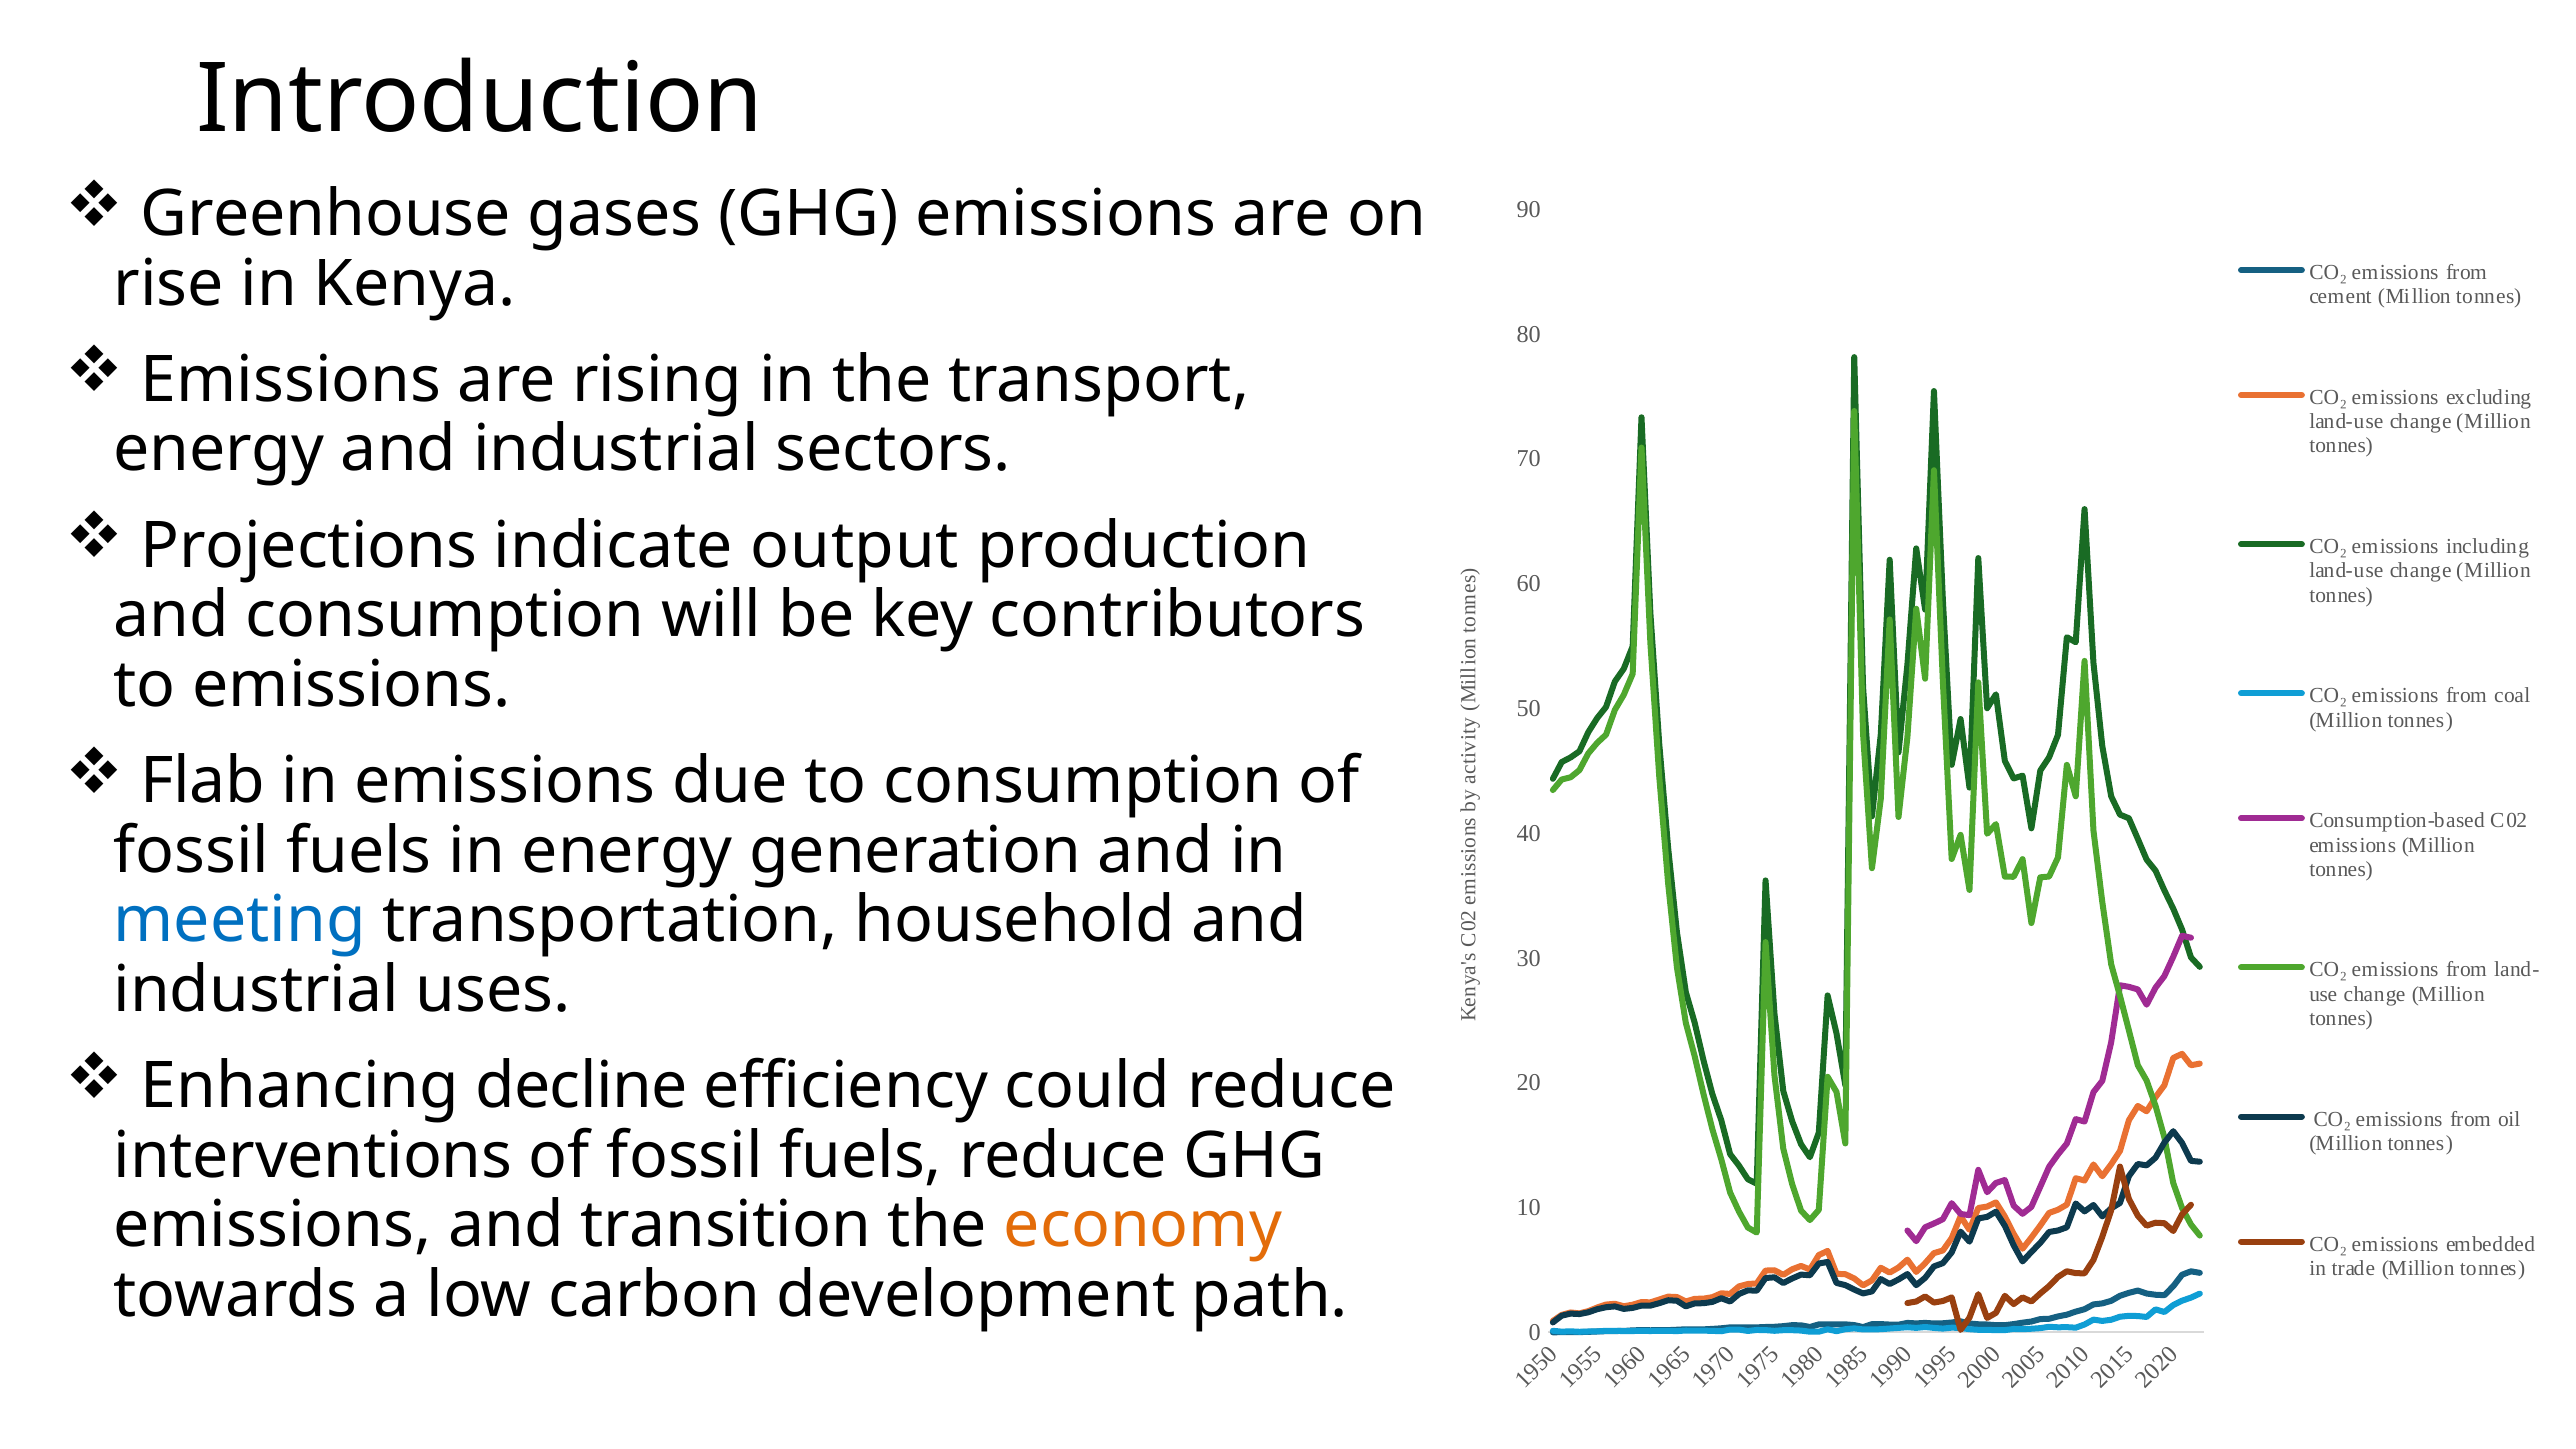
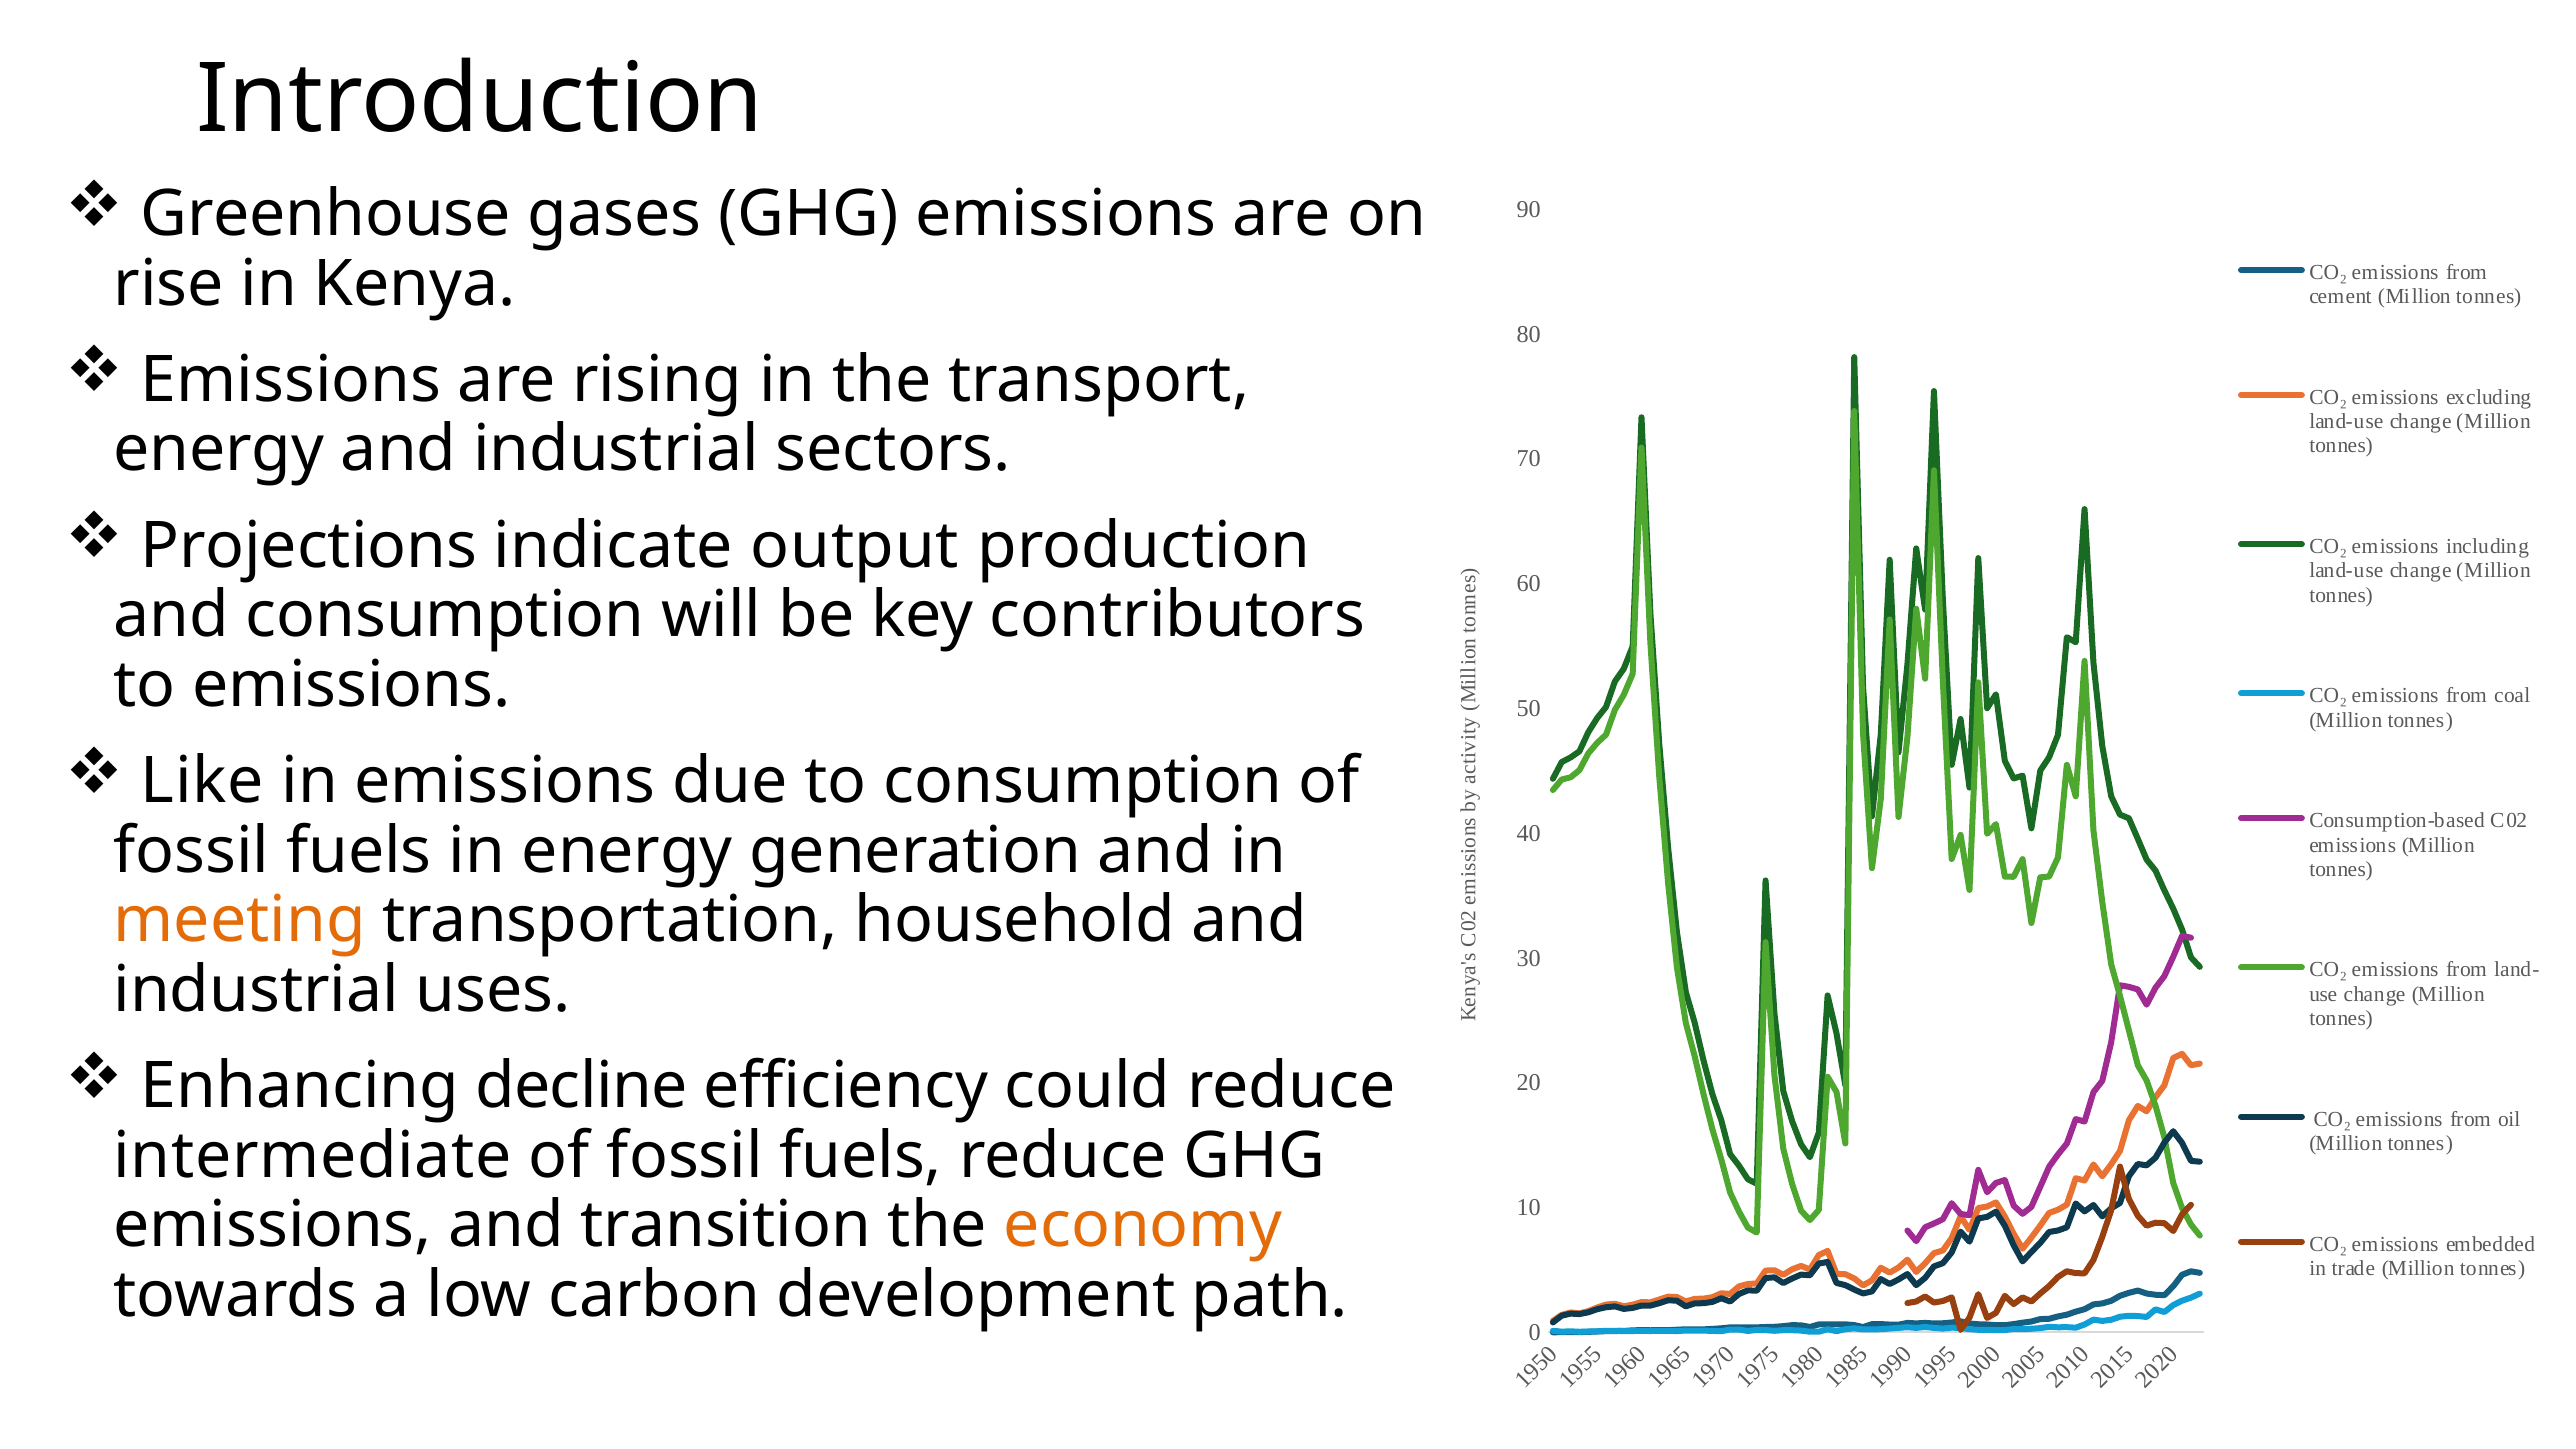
Flab: Flab -> Like (202, 782)
meeting colour: blue -> orange (240, 921)
interventions: interventions -> intermediate (313, 1156)
